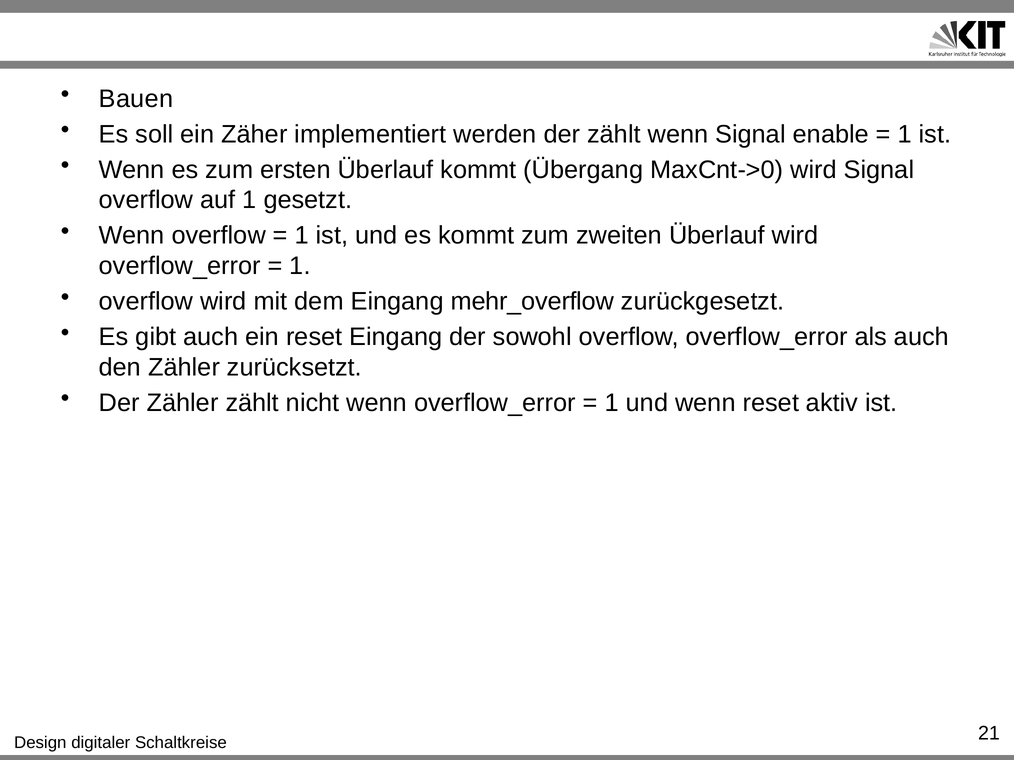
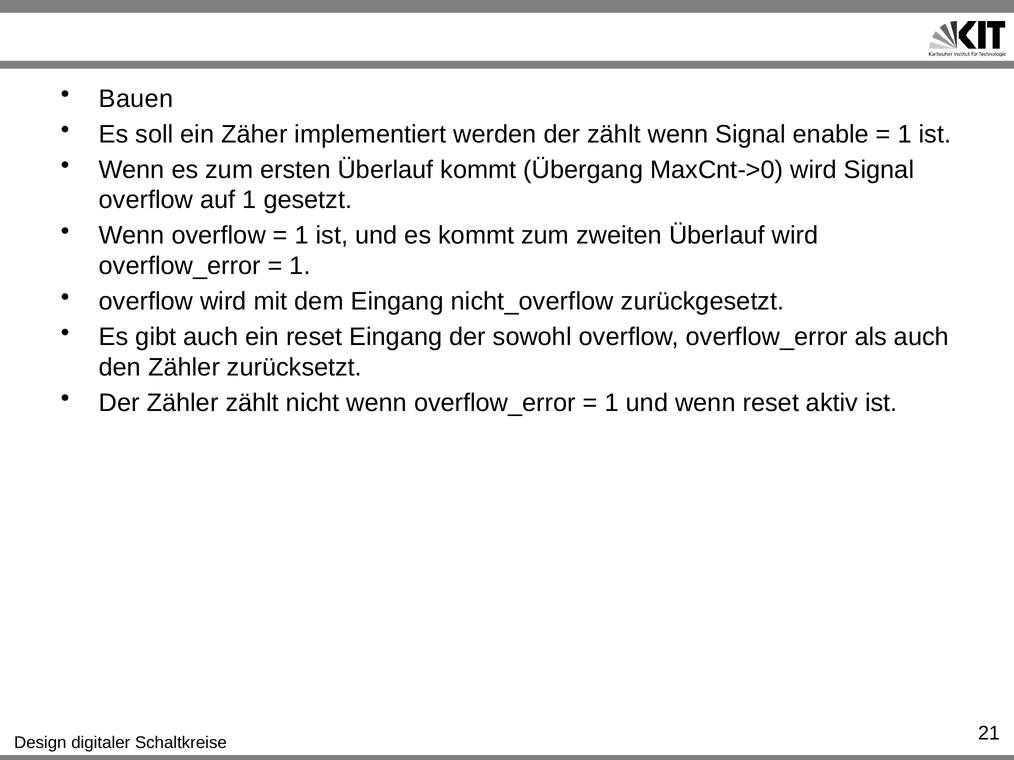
mehr_overflow: mehr_overflow -> nicht_overflow (532, 302)
